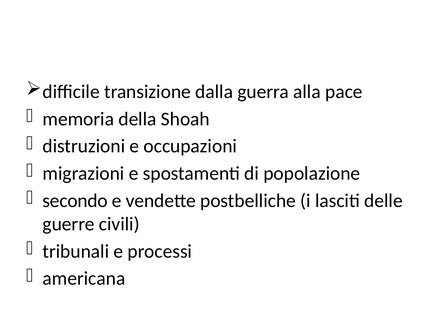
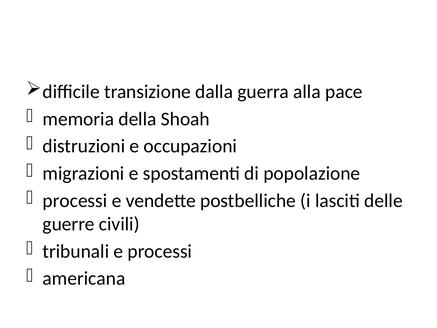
secondo: secondo -> processi (75, 201)
